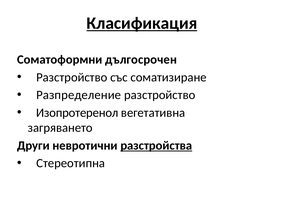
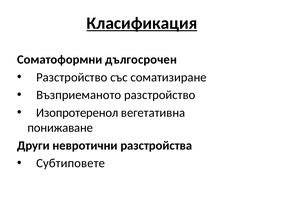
Разпределение: Разпределение -> Възприеманото (79, 95)
загряването: загряването -> понижаване (60, 128)
разстройства underline: present -> none (156, 146)
Стереотипна: Стереотипна -> Субтиповете (71, 163)
